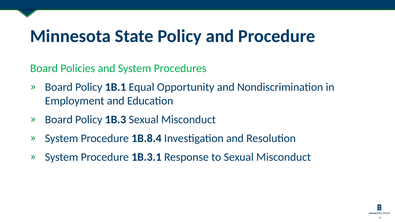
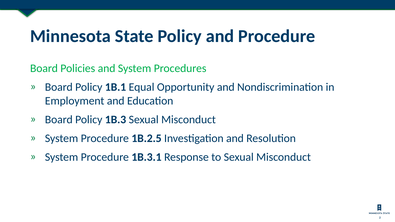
1B.8.4: 1B.8.4 -> 1B.2.5 (147, 138)
